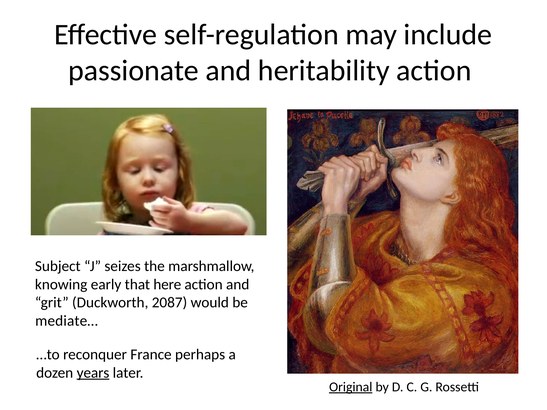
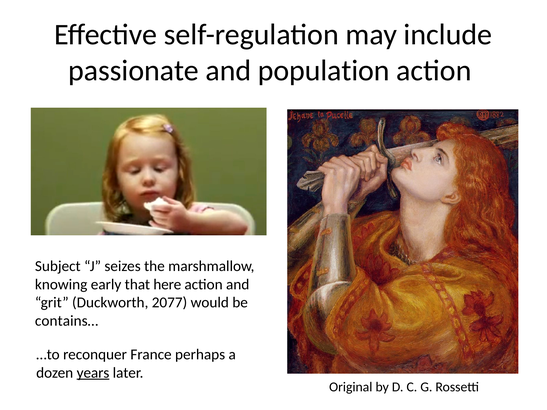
heritability: heritability -> population (324, 71)
2087: 2087 -> 2077 (169, 303)
mediate…: mediate… -> contains… (67, 321)
Original underline: present -> none (351, 387)
